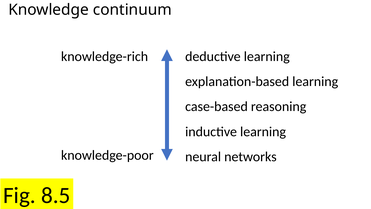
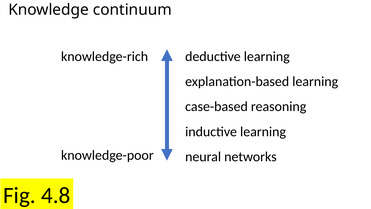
8.5: 8.5 -> 4.8 (56, 195)
